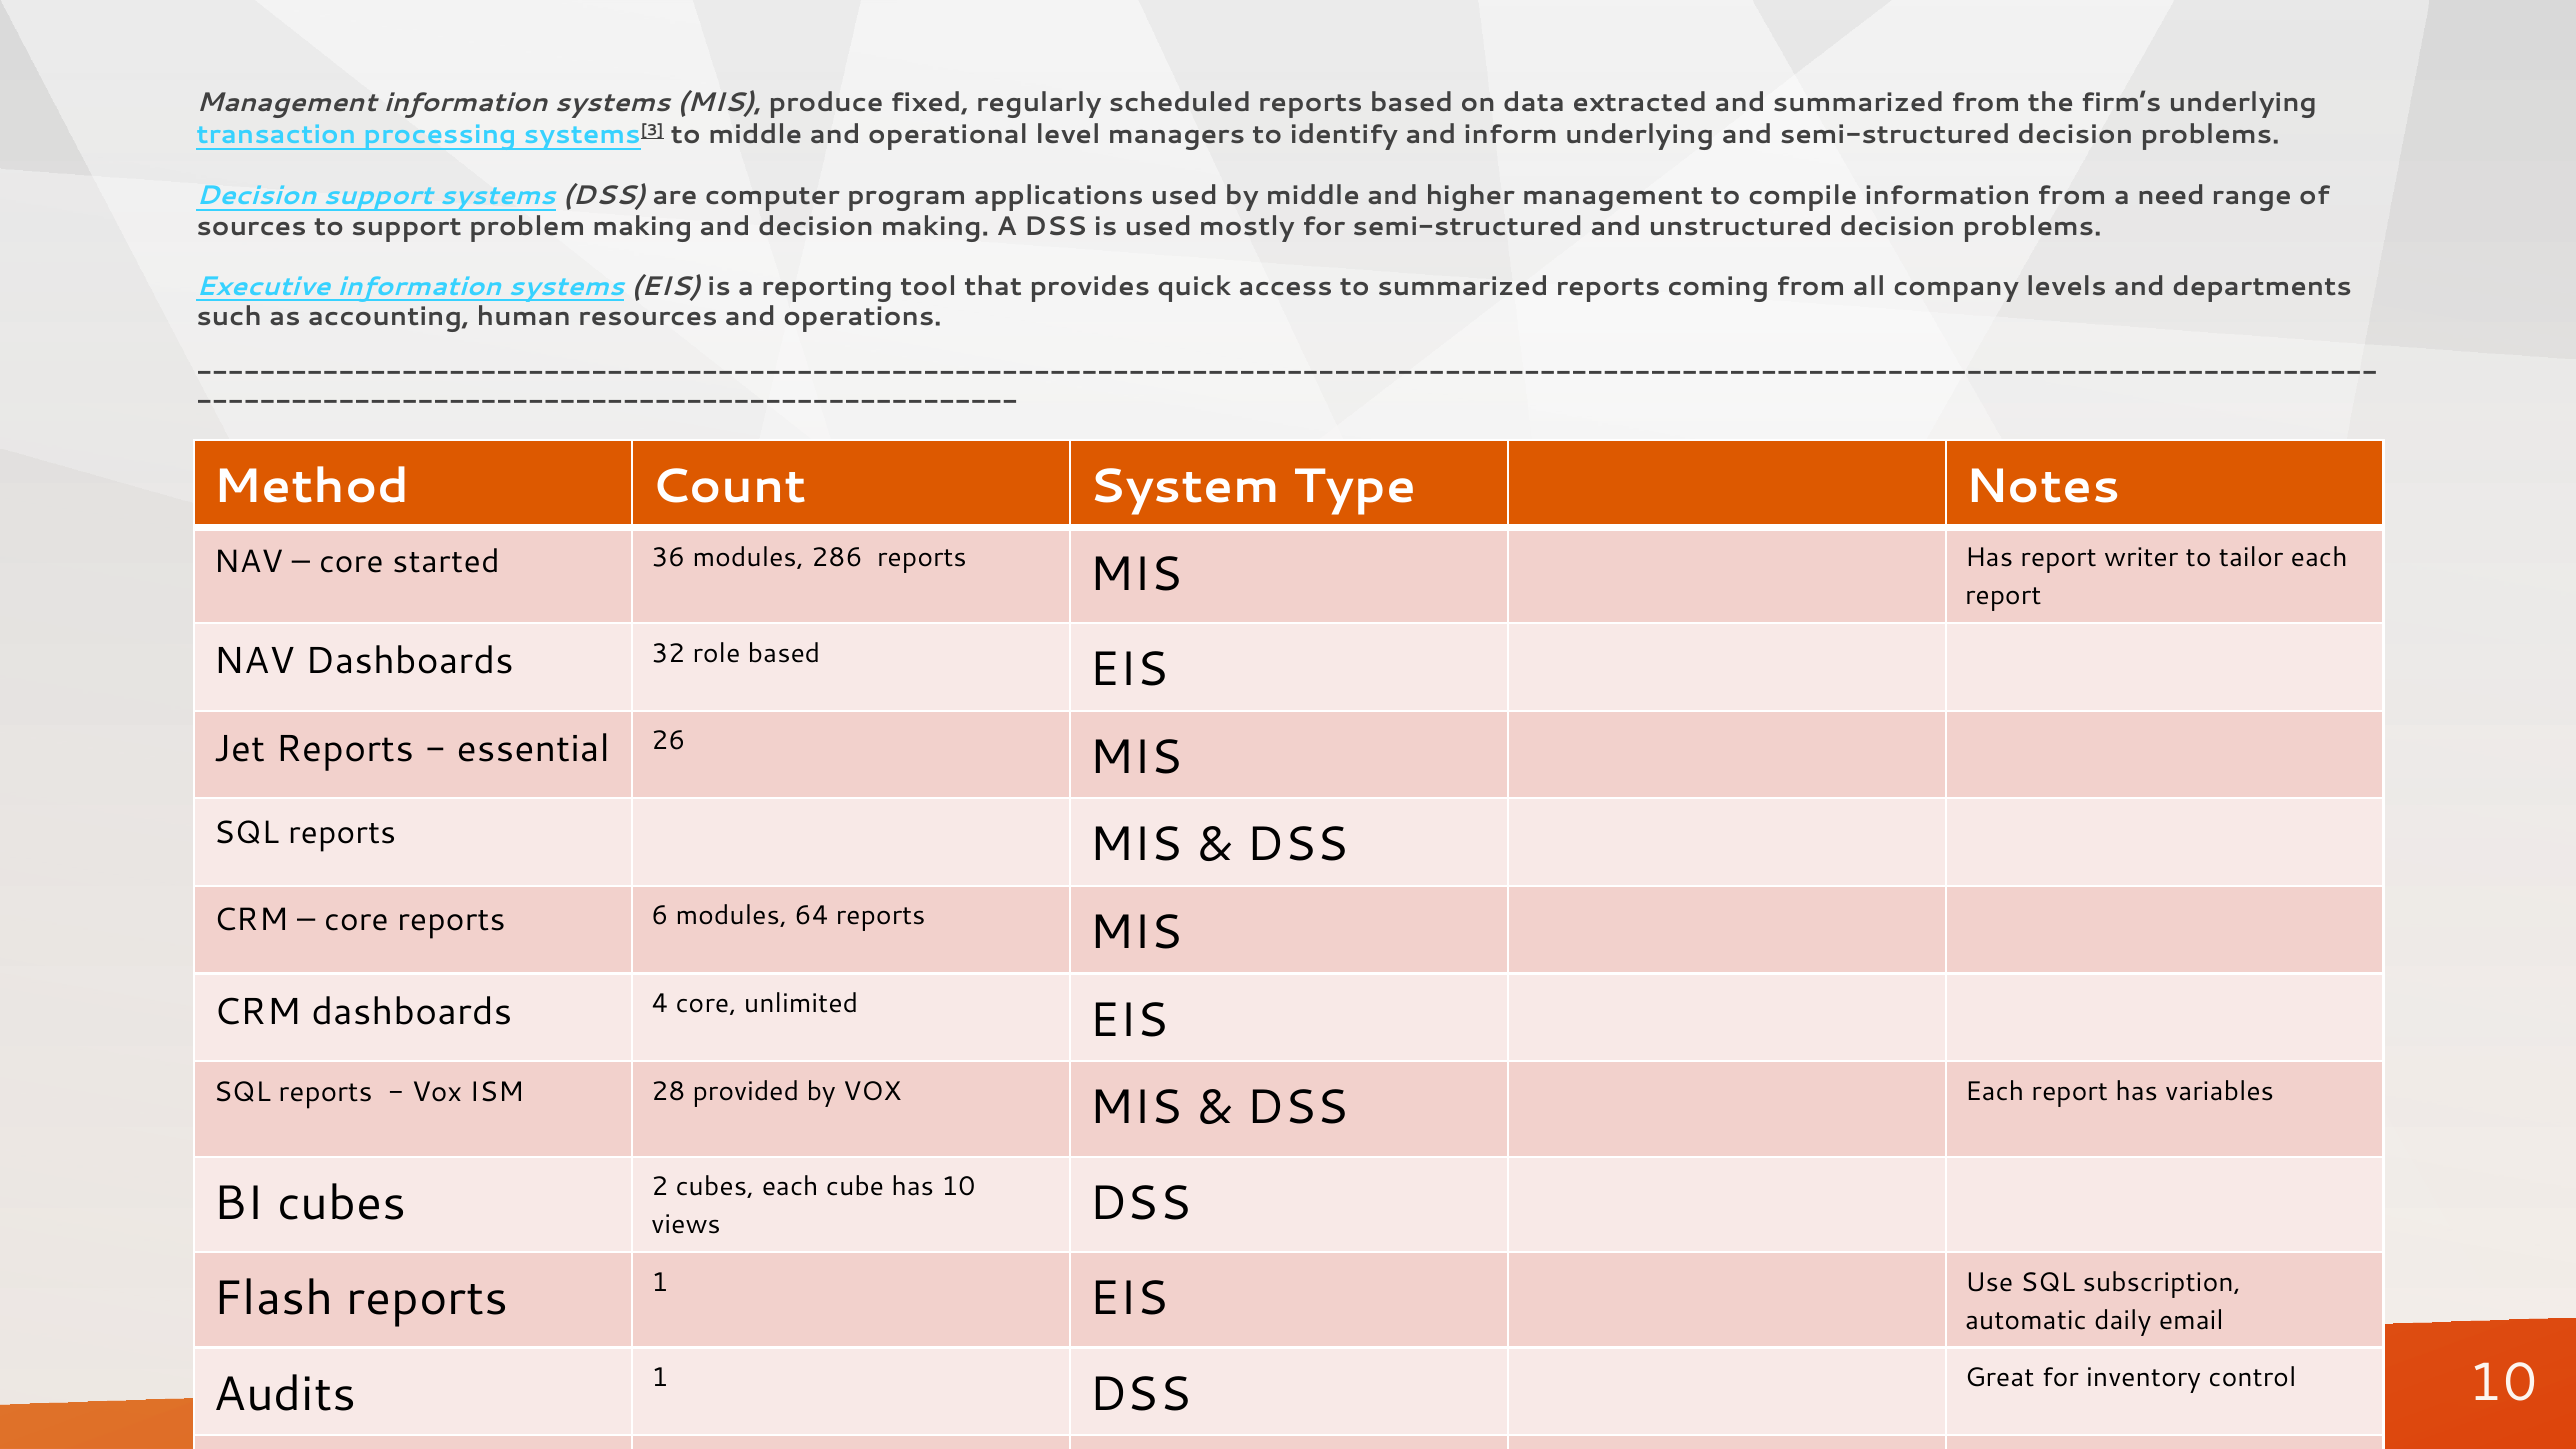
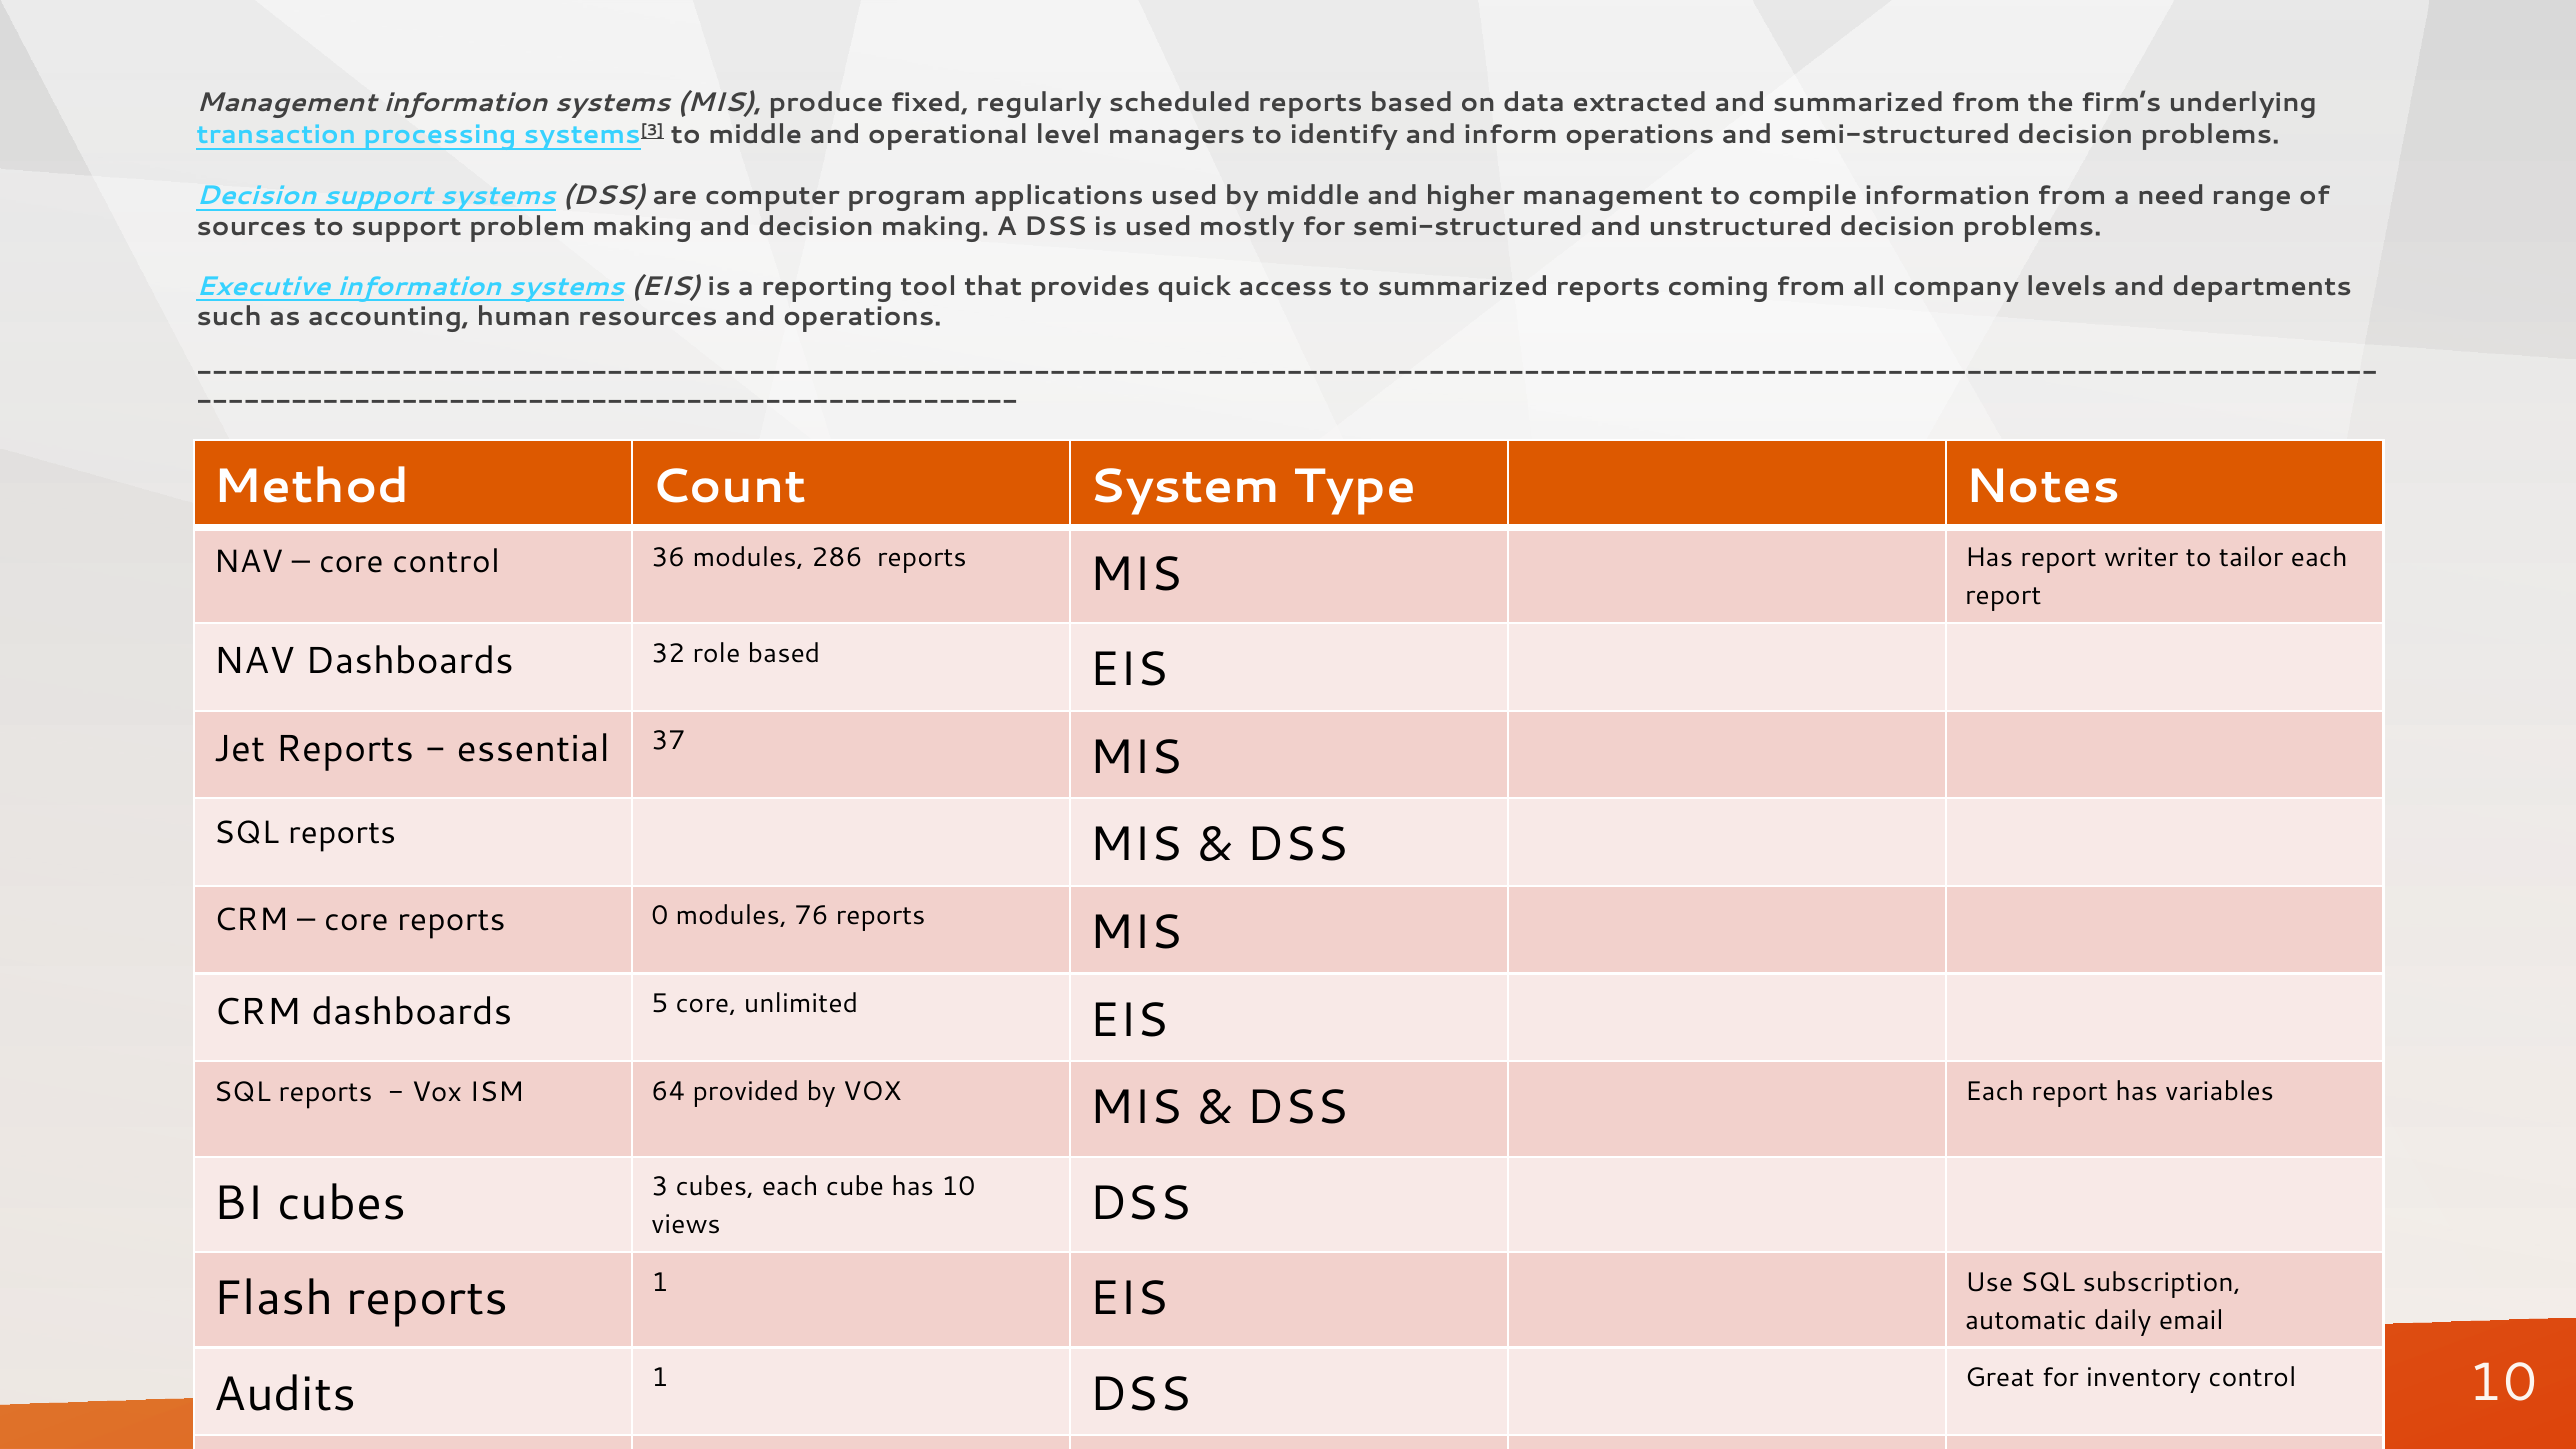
inform underlying: underlying -> operations (1640, 135)
core started: started -> control (446, 562)
26: 26 -> 37 (668, 741)
6: 6 -> 0 (660, 916)
64: 64 -> 76 (812, 916)
4: 4 -> 5 (660, 1004)
28: 28 -> 64 (668, 1091)
2: 2 -> 3 (660, 1187)
